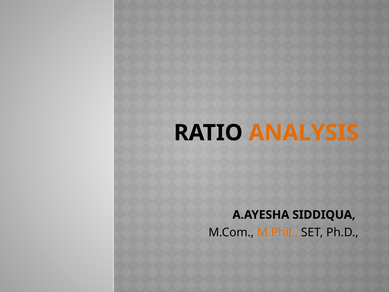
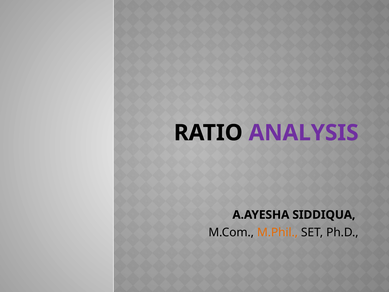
ANALYSIS colour: orange -> purple (304, 133)
